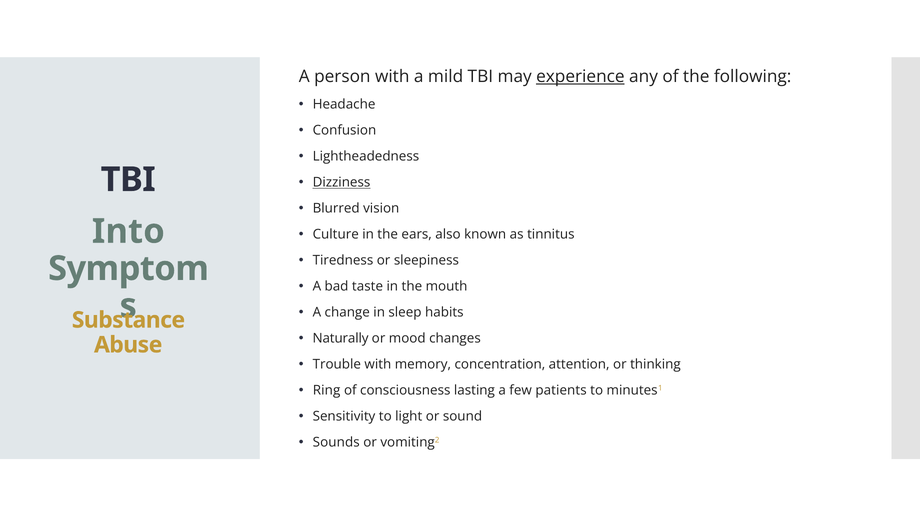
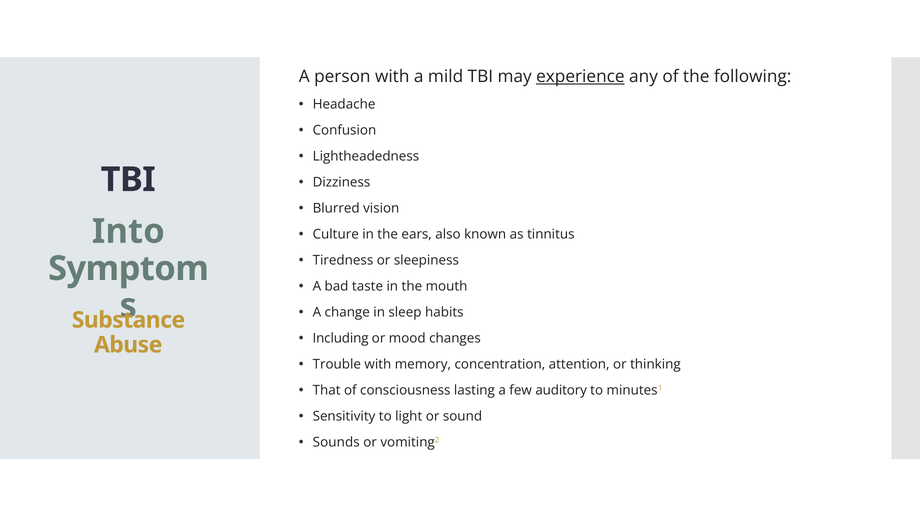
Dizziness underline: present -> none (341, 183)
Naturally: Naturally -> Including (341, 339)
Ring: Ring -> That (327, 391)
patients: patients -> auditory (561, 391)
